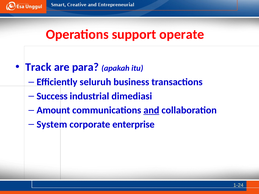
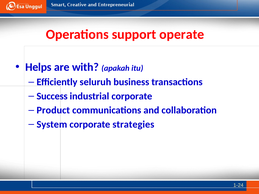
Track: Track -> Helps (38, 67)
para: para -> with (85, 67)
industrial dimediasi: dimediasi -> corporate (132, 96)
Amount: Amount -> Product (53, 110)
and underline: present -> none (151, 110)
enterprise: enterprise -> strategies (133, 124)
